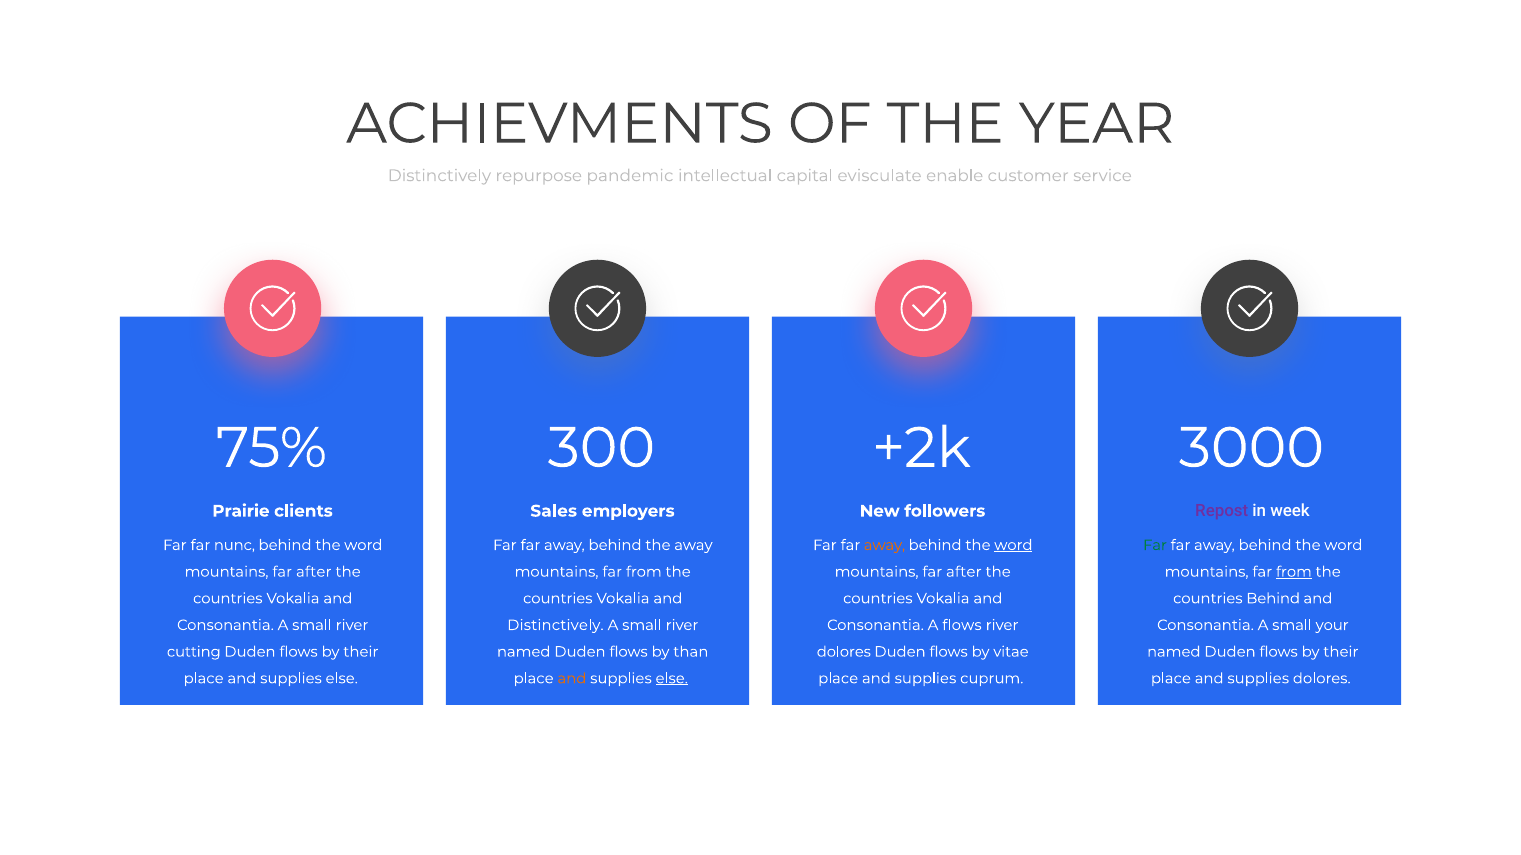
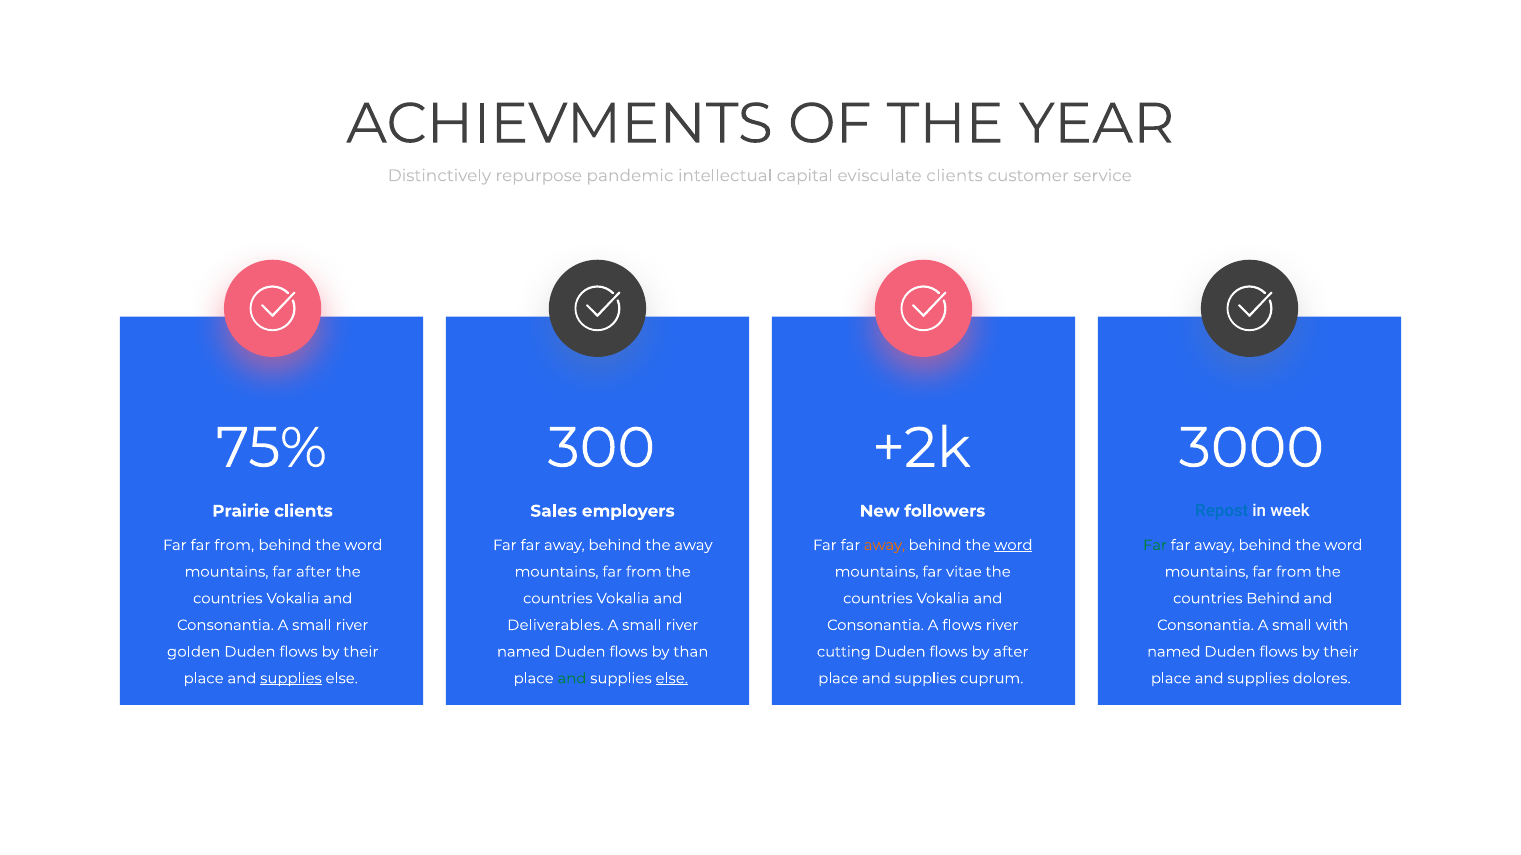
evisculate enable: enable -> clients (955, 176)
Repost colour: purple -> blue (1222, 511)
Far far nunc: nunc -> from (234, 545)
after: after -> vitae (964, 572)
from underline: present -> none (1294, 572)
Distinctively: Distinctively -> Deliverables (555, 625)
your: your -> with (1332, 625)
cutting: cutting -> golden (194, 652)
dolores: dolores -> cutting (844, 652)
by vitae: vitae -> after (1011, 652)
supplies underline: none -> present (291, 679)
and colour: orange -> green (572, 679)
